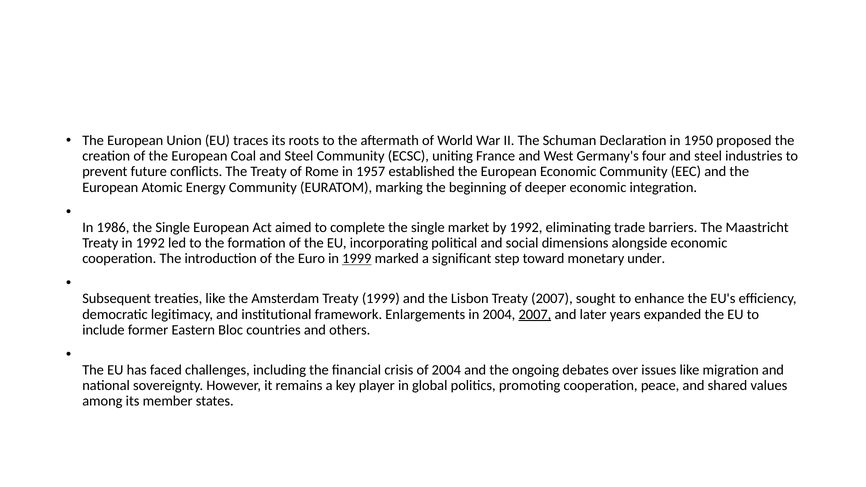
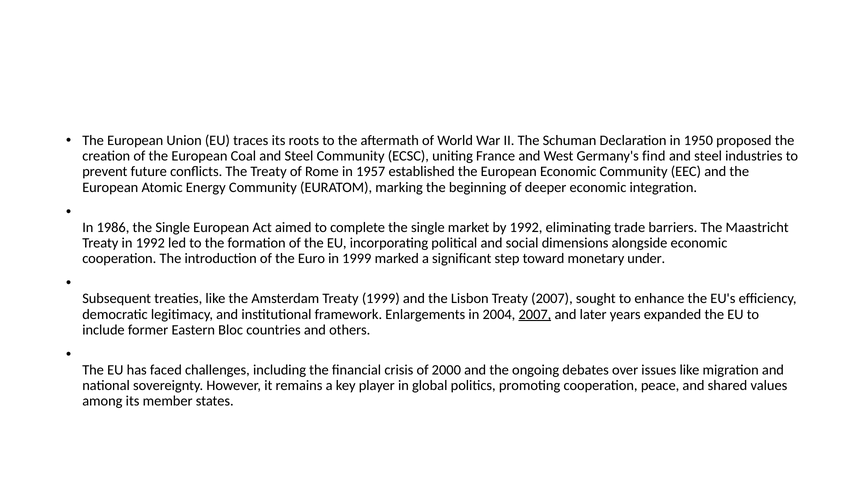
four: four -> find (654, 156)
1999 underline: present -> none (357, 259)
of 2004: 2004 -> 2000 (446, 370)
